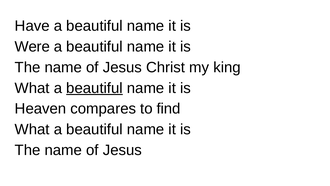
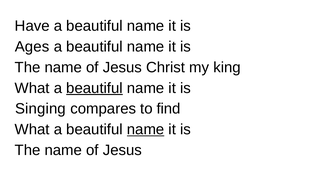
Were: Were -> Ages (32, 47)
Heaven: Heaven -> Singing (40, 109)
name underline: none -> present (146, 129)
